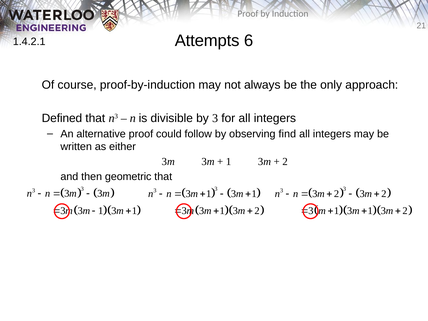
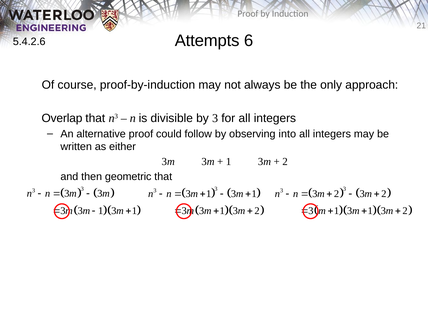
1.4.2.1: 1.4.2.1 -> 5.4.2.6 (29, 42)
Defined: Defined -> Overlap (62, 118)
find: find -> into (287, 134)
